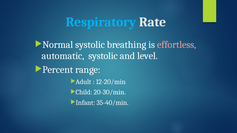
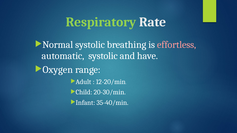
Respiratory colour: light blue -> light green (101, 22)
level: level -> have (148, 56)
Percent: Percent -> Oxygen (58, 70)
